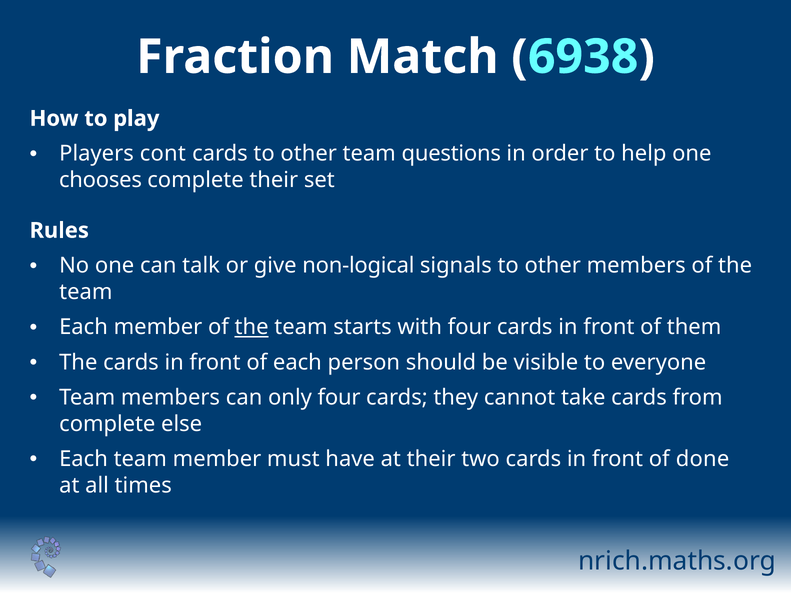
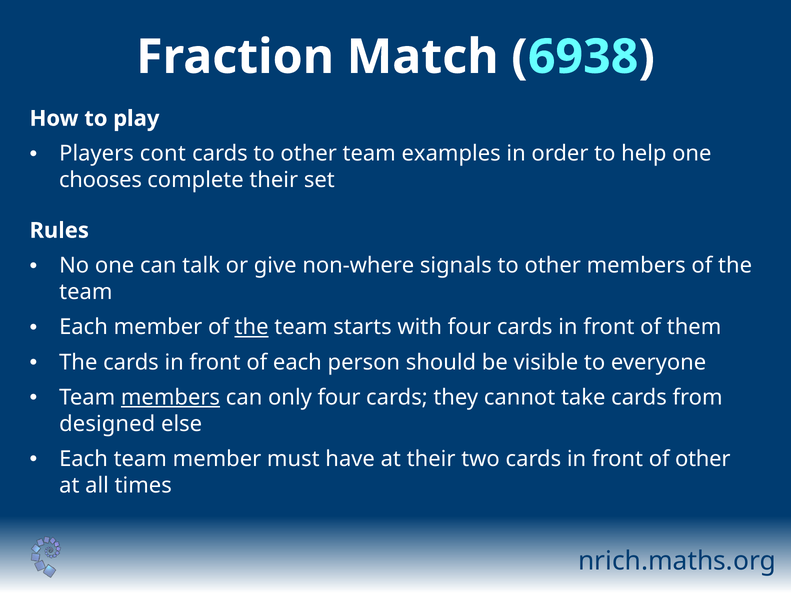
questions: questions -> examples (451, 154)
non-logical: non-logical -> non-where (358, 266)
members underline: none -> present (170, 398)
complete: complete -> designed (107, 424)
of done: done -> other (703, 459)
